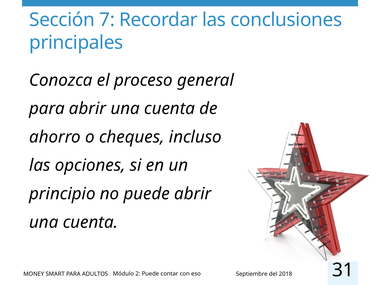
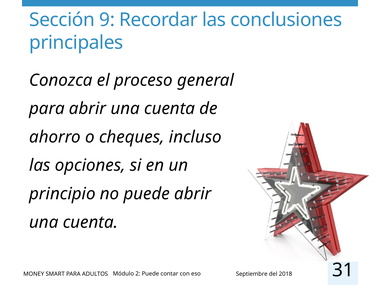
7: 7 -> 9 (107, 20)
